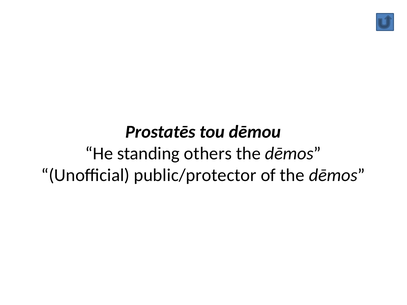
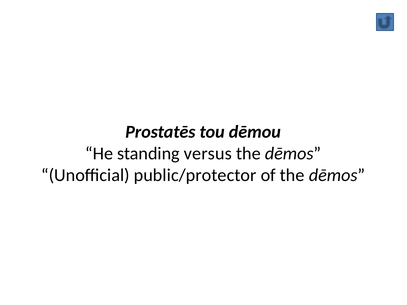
others: others -> versus (208, 154)
